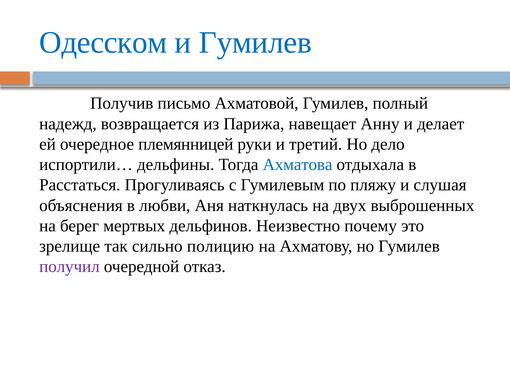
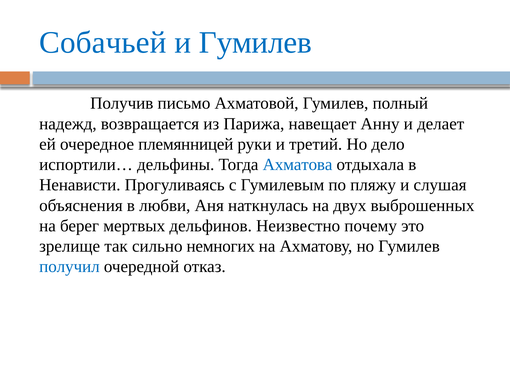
Одесском: Одесском -> Собачьей (103, 43)
Расстаться: Расстаться -> Ненависти (80, 185)
полицию: полицию -> немногих (221, 246)
получил colour: purple -> blue (69, 266)
